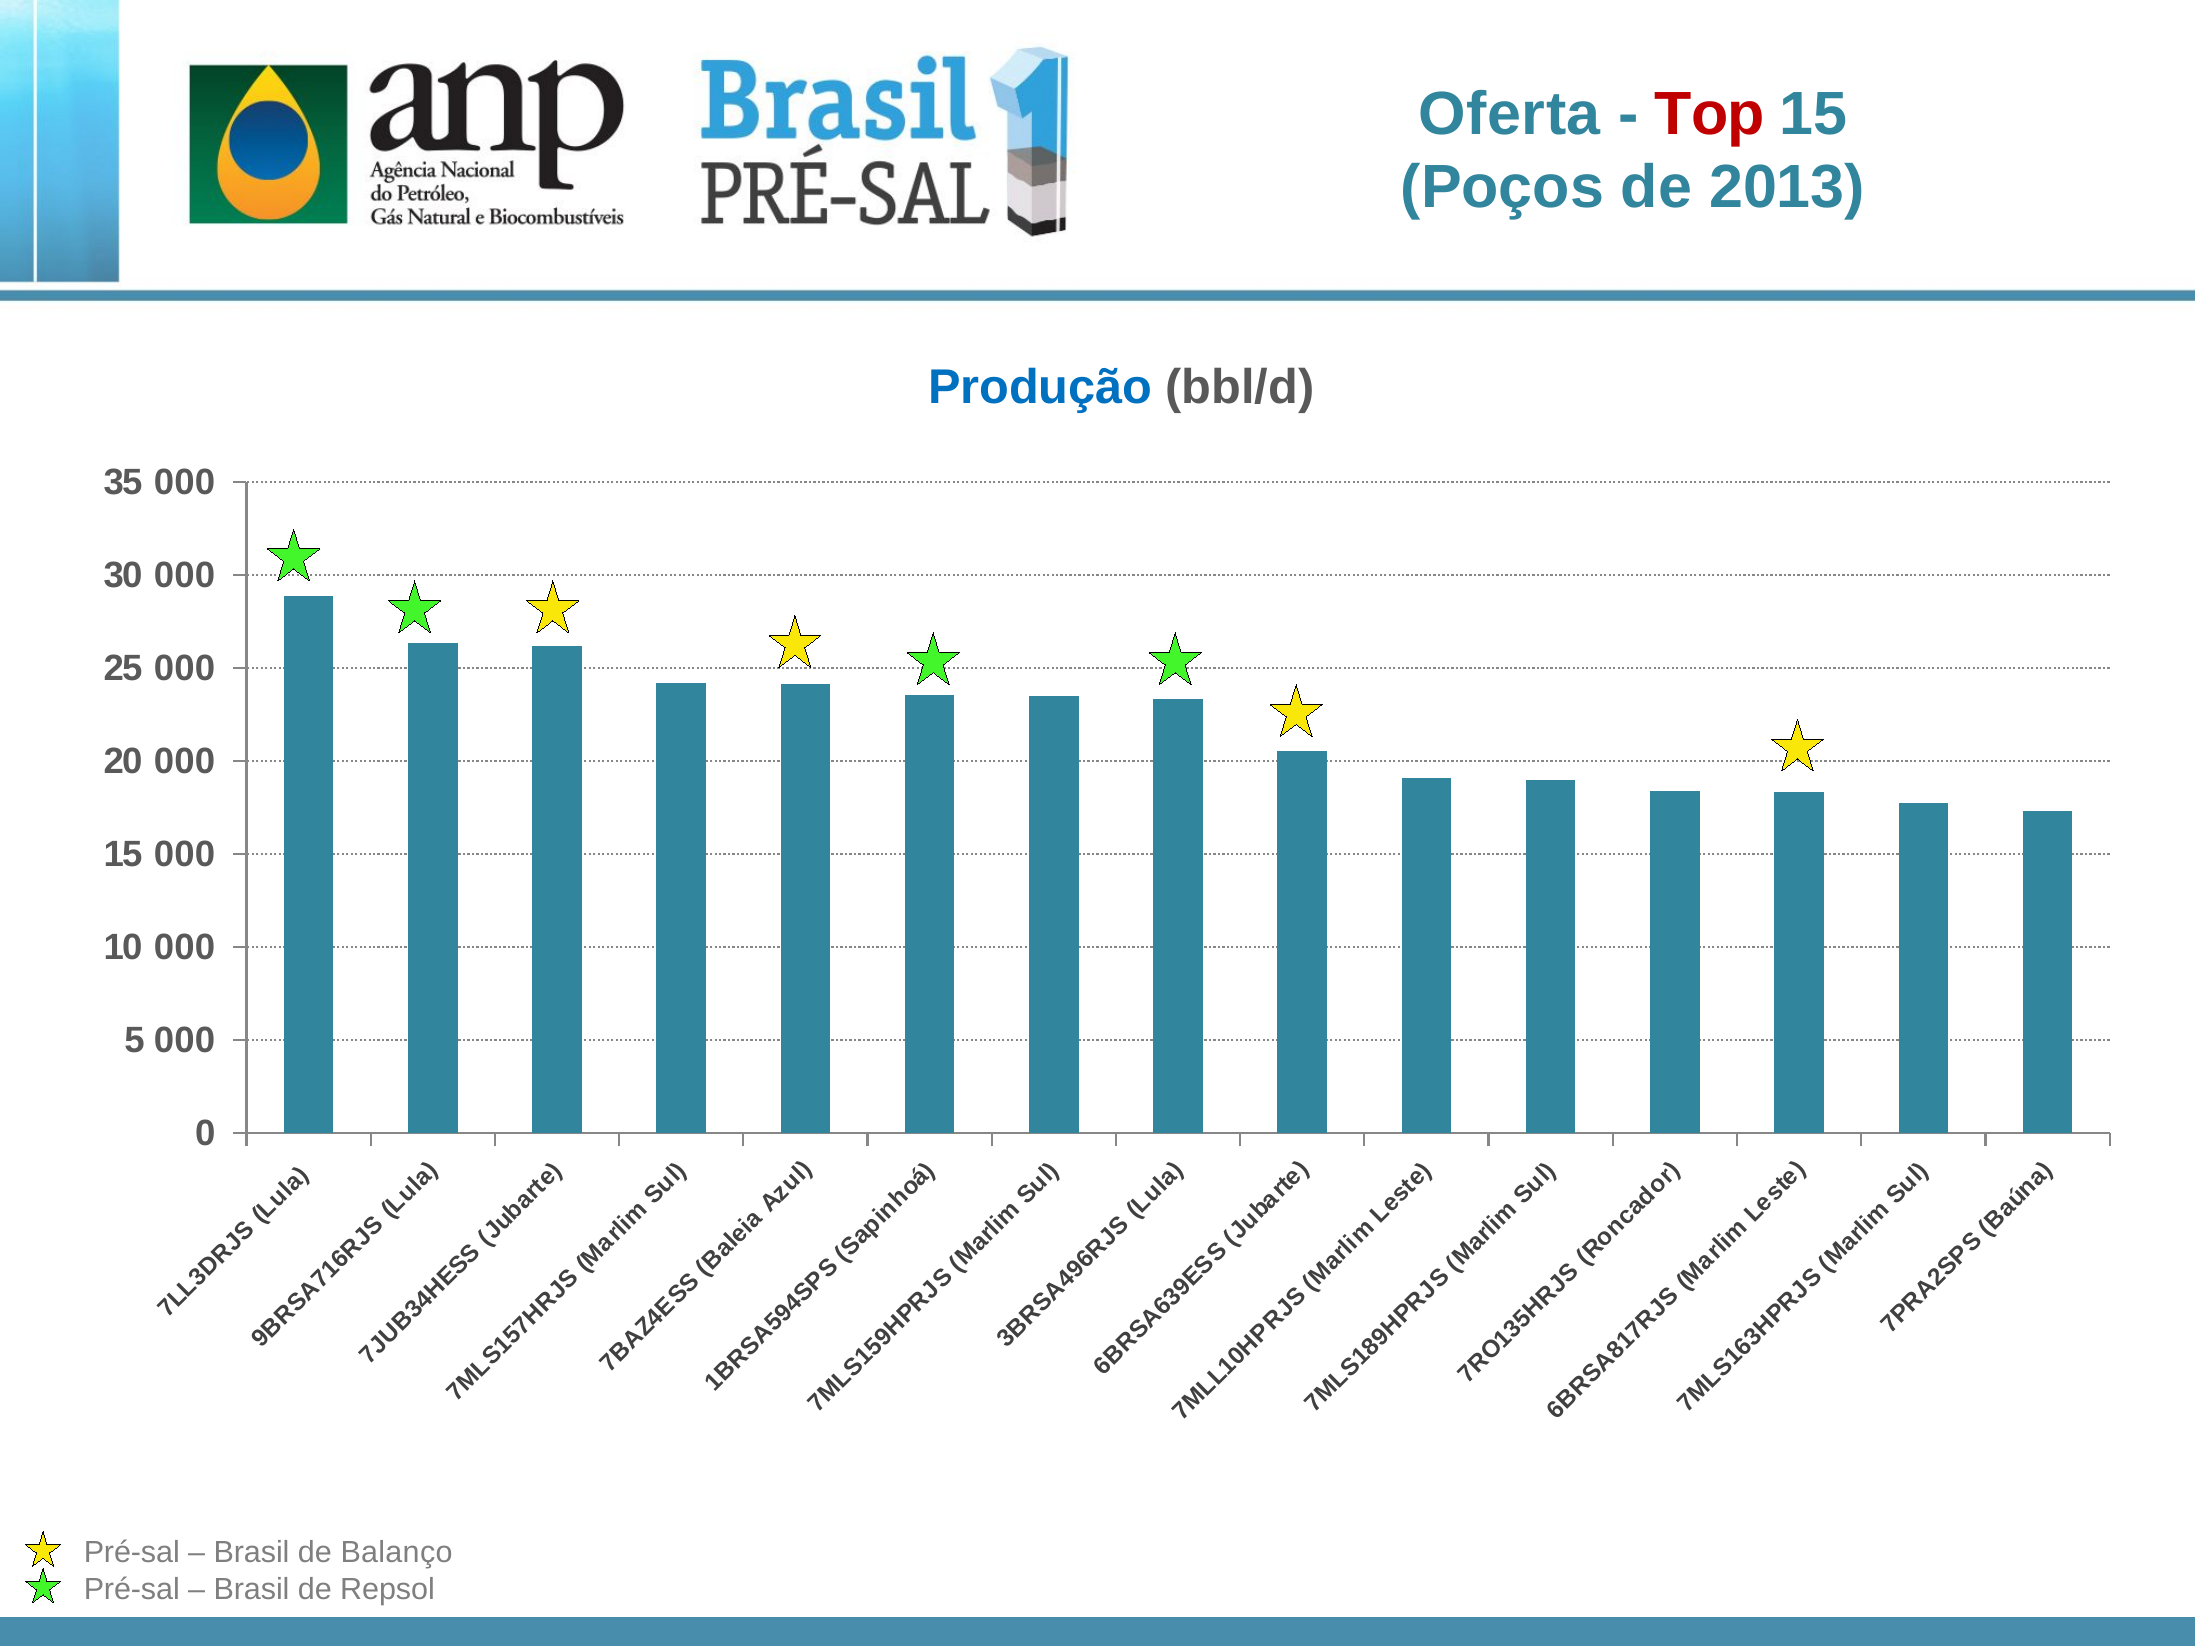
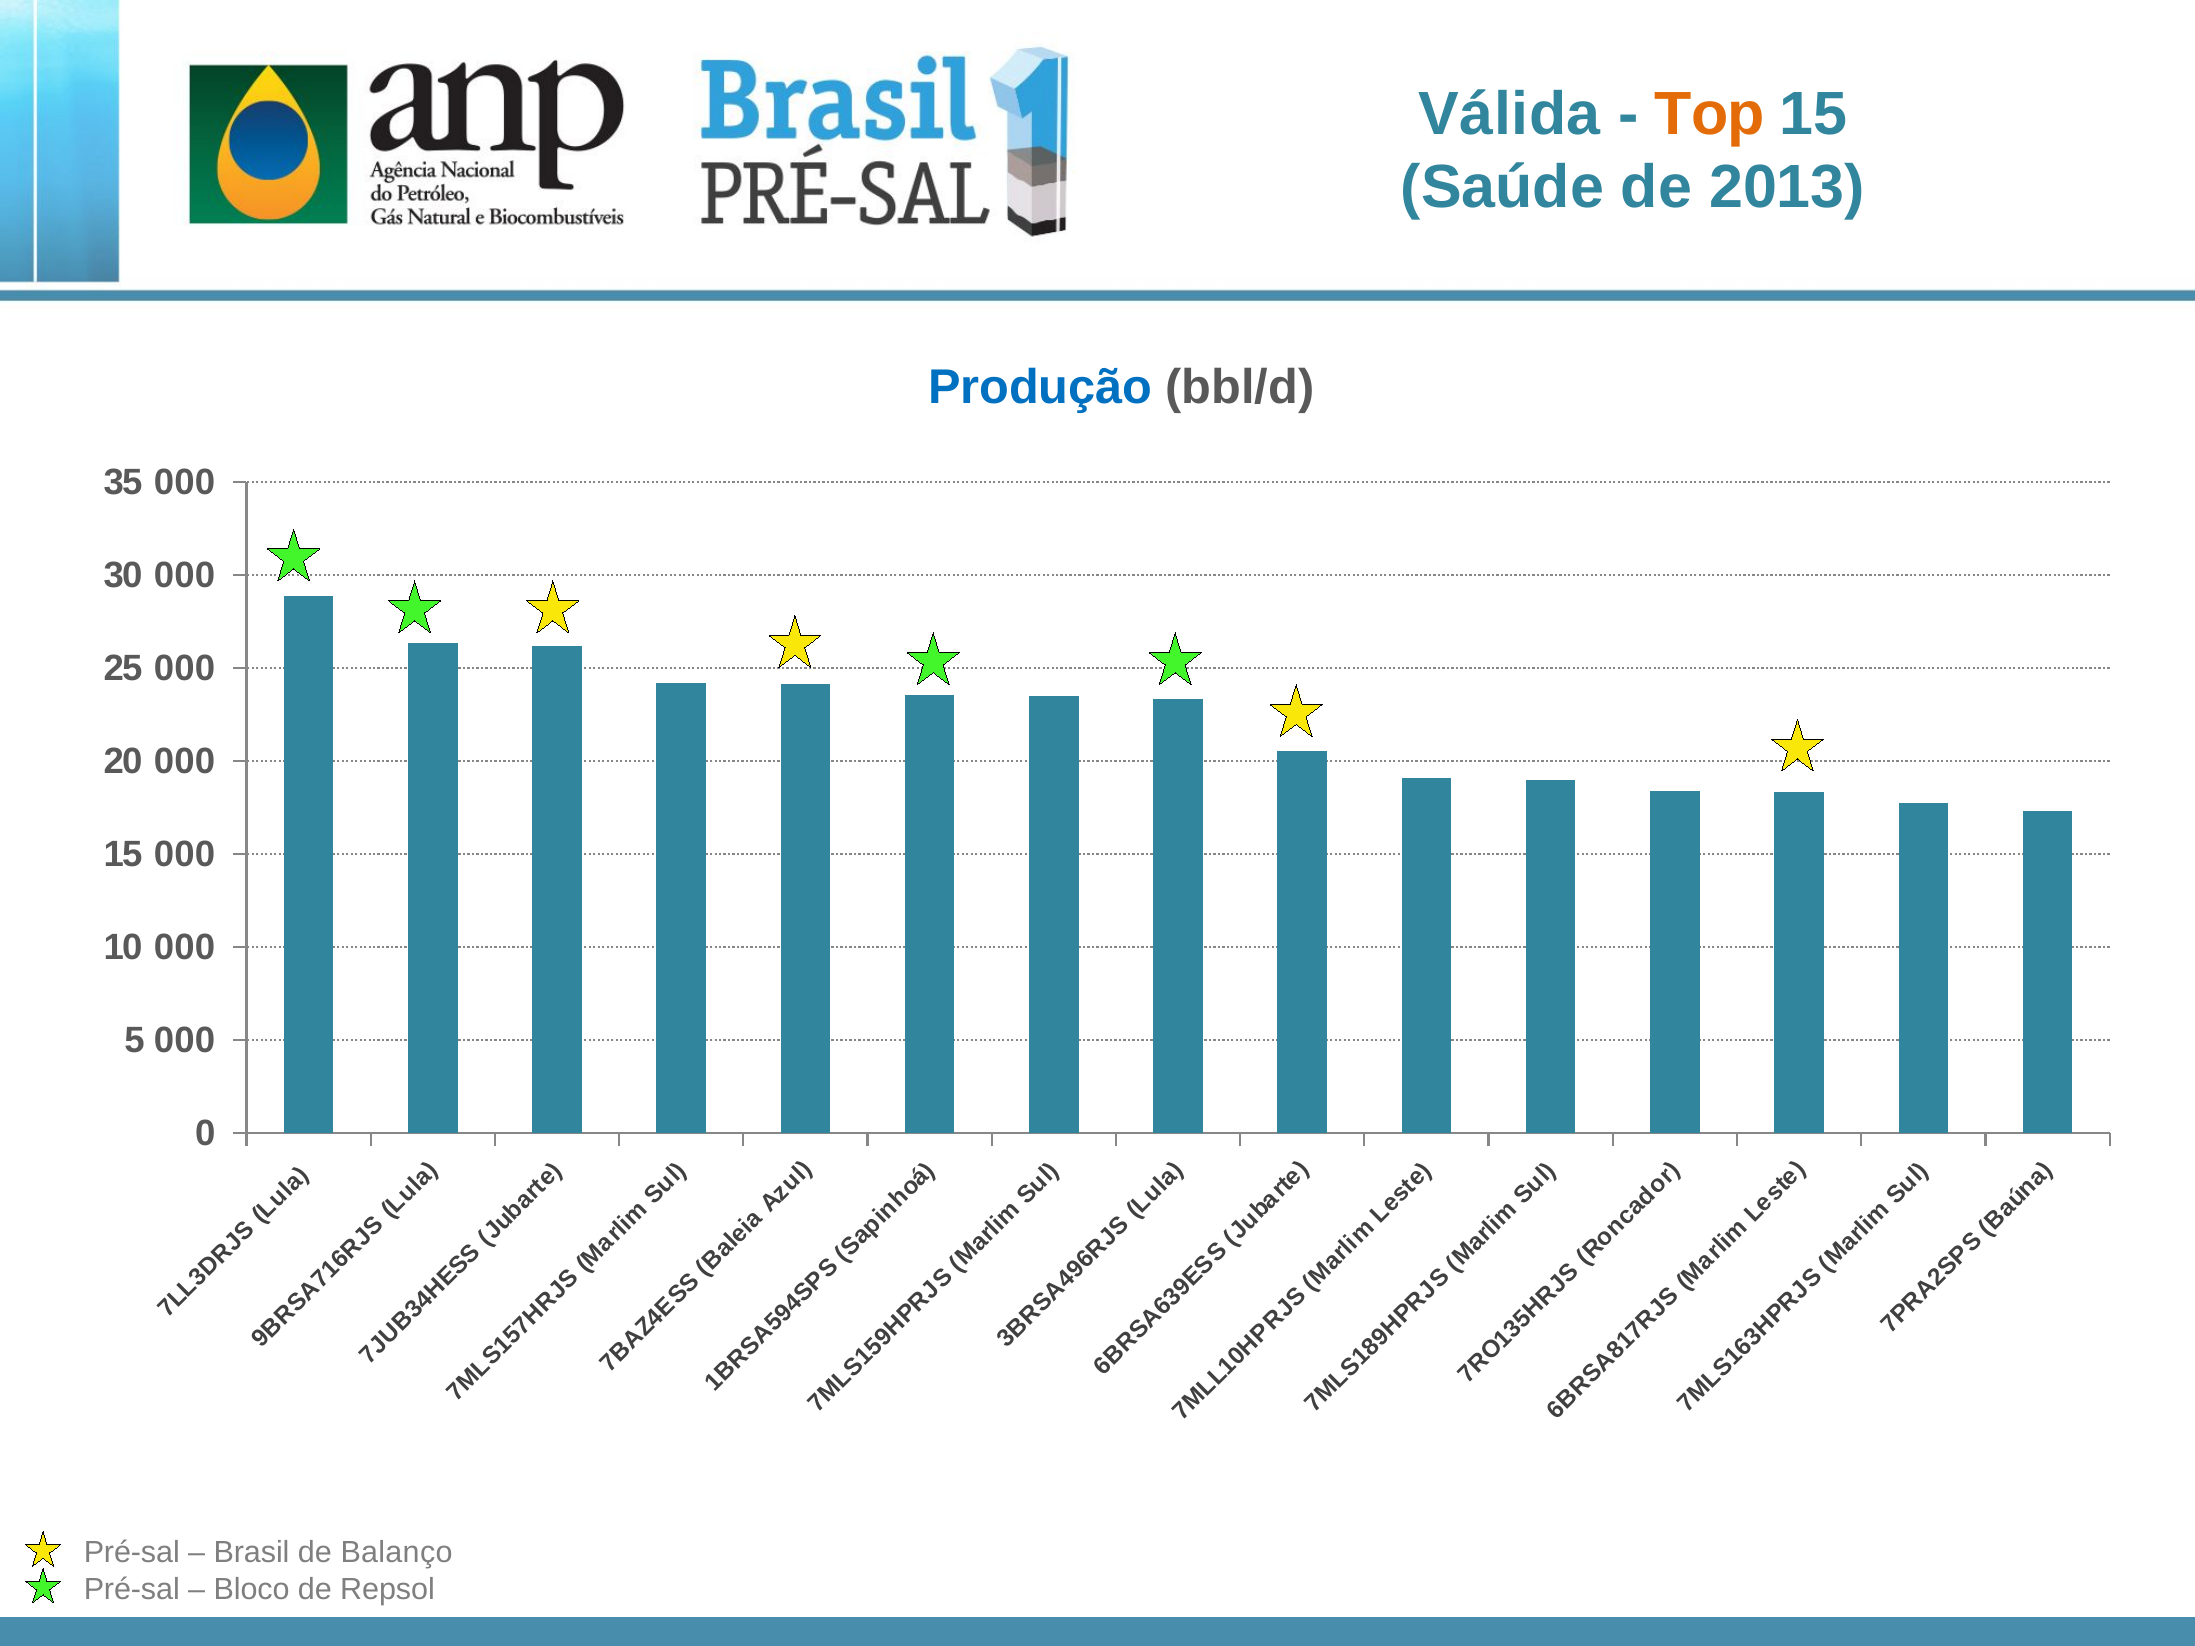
Oferta: Oferta -> Válida (1510, 114)
Top colour: red -> orange (1710, 114)
Poços: Poços -> Saúde (1502, 187)
Brasil: Brasil -> Bloco (252, 1590)
